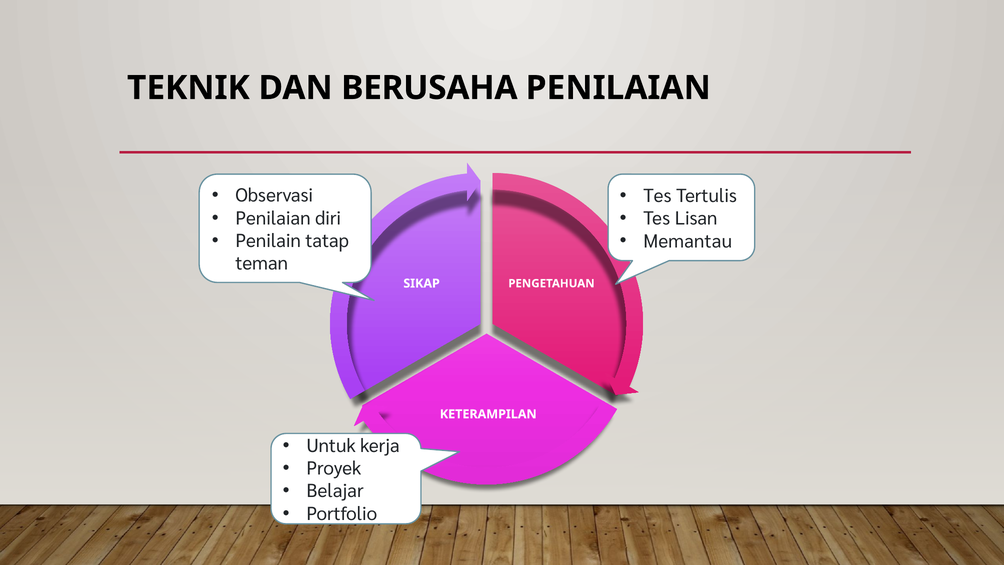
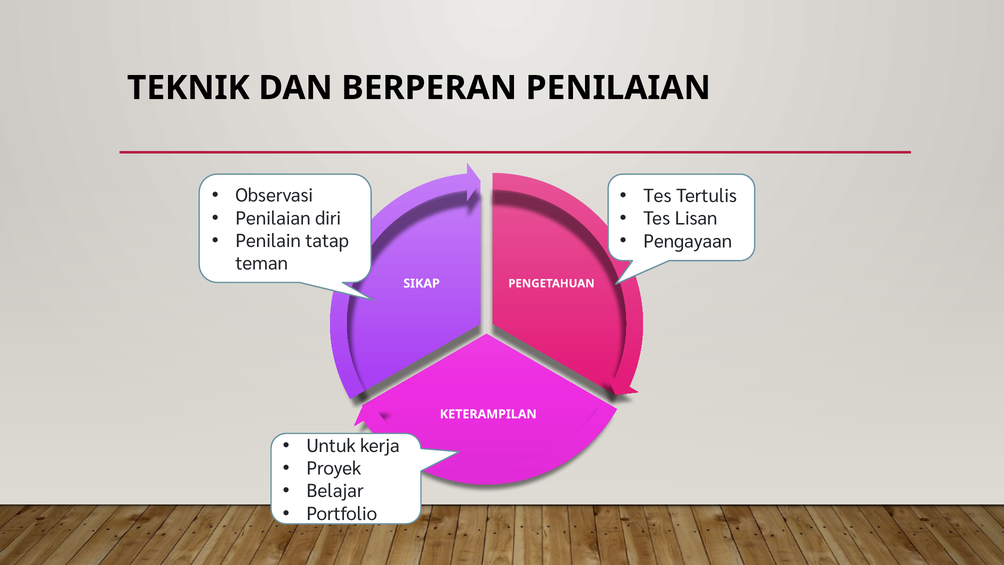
BERUSAHA: BERUSAHA -> BERPERAN (429, 88)
Memantau: Memantau -> Pengayaan (688, 241)
